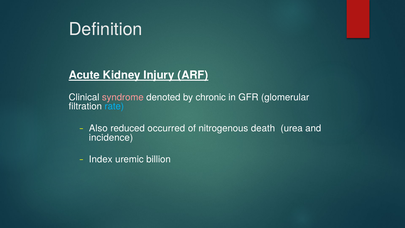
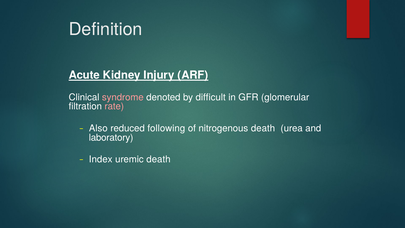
chronic: chronic -> difficult (211, 97)
rate colour: light blue -> pink (114, 106)
occurred: occurred -> following (166, 128)
incidence: incidence -> laboratory (111, 138)
uremic billion: billion -> death (158, 159)
